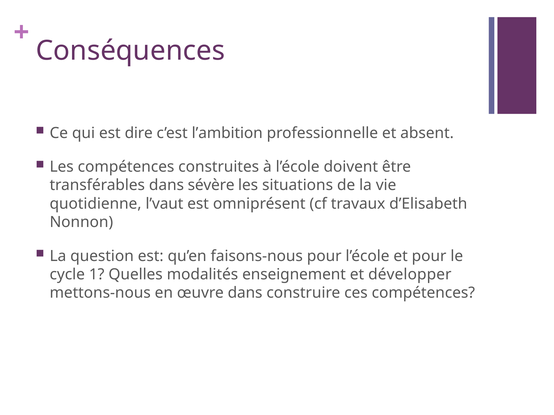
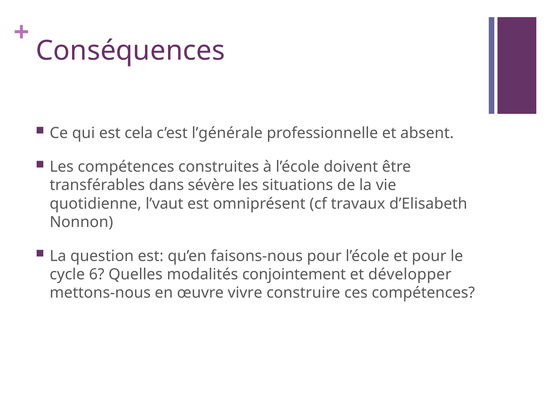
dire: dire -> cela (139, 133)
l’ambition: l’ambition -> l’générale (227, 133)
1: 1 -> 6 (97, 275)
enseignement: enseignement -> conjointement (294, 275)
œuvre dans: dans -> vivre (245, 293)
